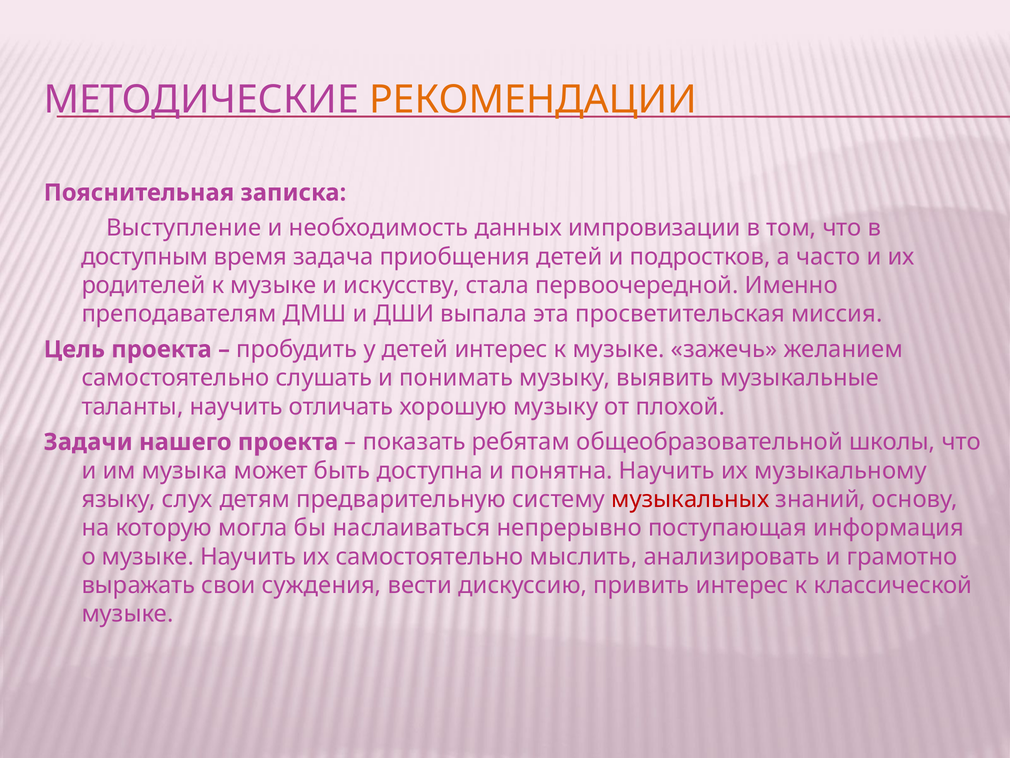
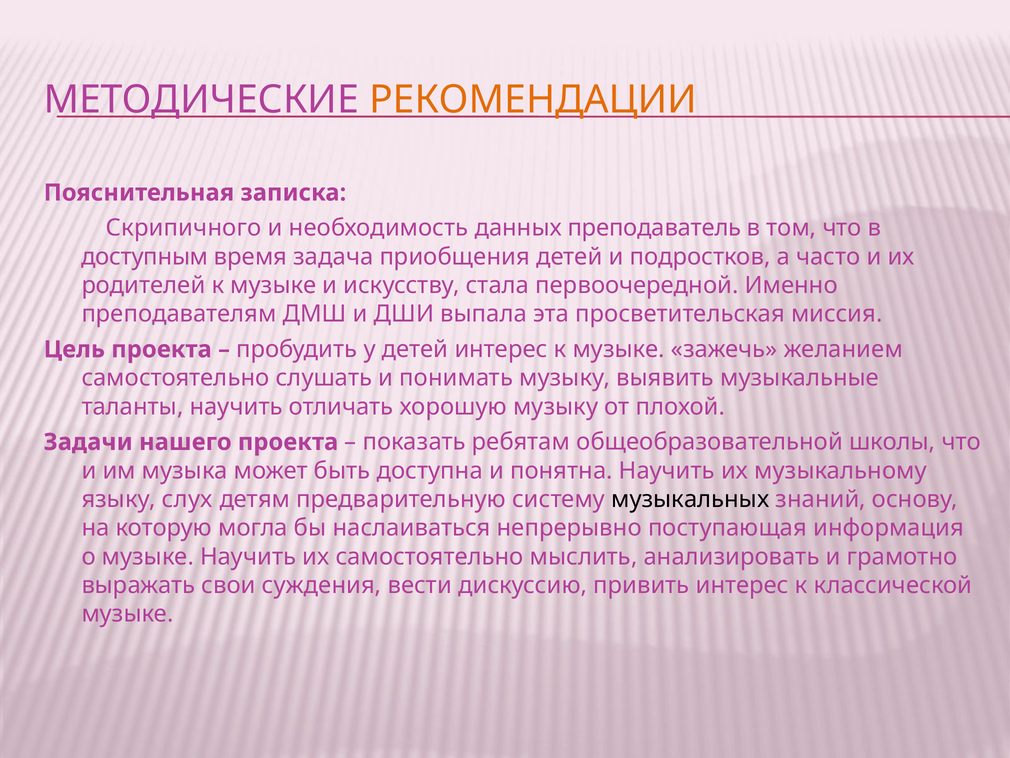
Выступление: Выступление -> Скрипичного (184, 228)
импровизации: импровизации -> преподаватель (654, 228)
музыкальных colour: red -> black (690, 499)
